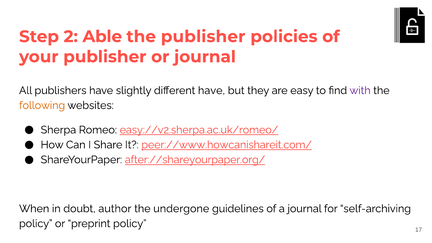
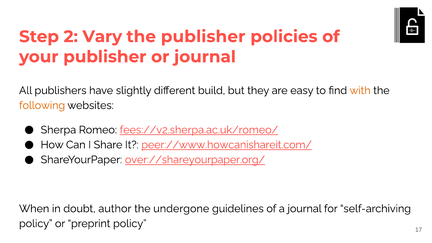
Able: Able -> Vary (102, 37)
different have: have -> build (212, 90)
with colour: purple -> orange (360, 90)
easy://v2.sherpa.ac.uk/romeo/: easy://v2.sherpa.ac.uk/romeo/ -> fees://v2.sherpa.ac.uk/romeo/ (199, 130)
after://shareyourpaper.org/: after://shareyourpaper.org/ -> over://shareyourpaper.org/ (195, 160)
